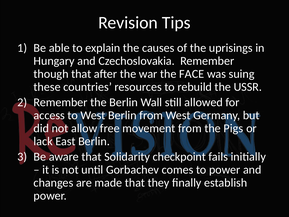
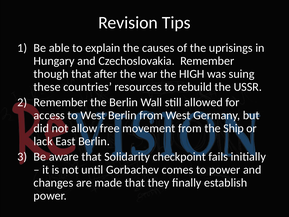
FACE: FACE -> HIGH (192, 74)
Pigs: Pigs -> Ship (234, 128)
